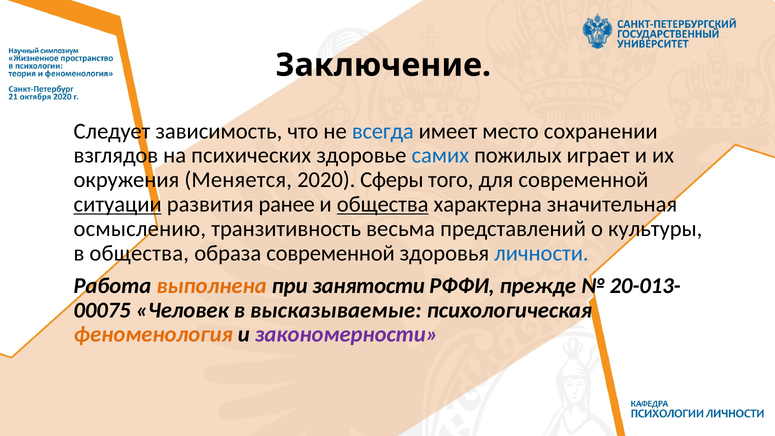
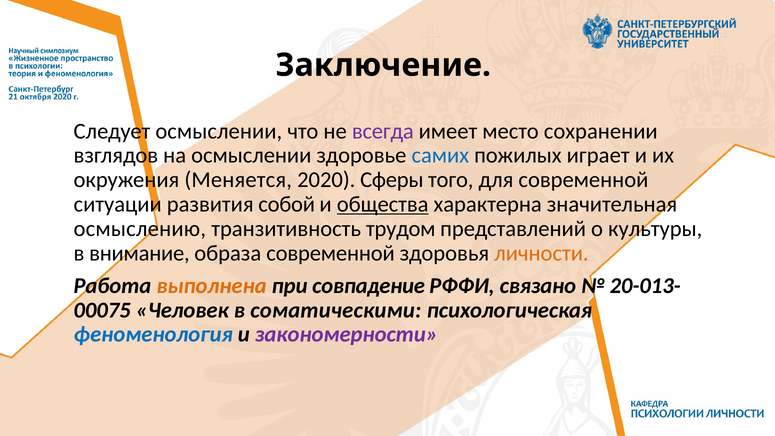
Следует зависимость: зависимость -> осмыслении (219, 131)
всегда colour: blue -> purple (383, 131)
на психических: психических -> осмыслении (251, 155)
ситуации underline: present -> none (118, 204)
ранее: ранее -> собой (287, 204)
весьма: весьма -> трудом (401, 229)
в общества: общества -> внимание (139, 253)
личности colour: blue -> orange (541, 253)
занятости: занятости -> совпадение (369, 286)
прежде: прежде -> связано (538, 286)
высказываемые: высказываемые -> соматическими (336, 310)
феноменология colour: orange -> blue (153, 334)
